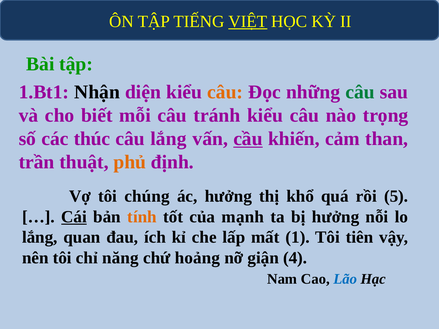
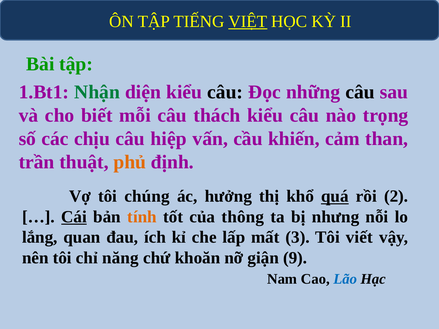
Nhận colour: black -> green (97, 92)
câu colour: orange -> black (225, 92)
câu colour: green -> black (360, 92)
tránh: tránh -> thách (217, 115)
thúc: thúc -> chịu (92, 139)
câu lắng: lắng -> hiệp (169, 139)
cầu underline: present -> none (248, 139)
quá underline: none -> present (335, 196)
5: 5 -> 2 (396, 196)
mạnh: mạnh -> thông (243, 217)
bị hưởng: hưởng -> nhưng (336, 217)
1: 1 -> 3 (298, 237)
tiên: tiên -> viết (359, 237)
hoảng: hoảng -> khoăn (197, 258)
4: 4 -> 9 (295, 258)
